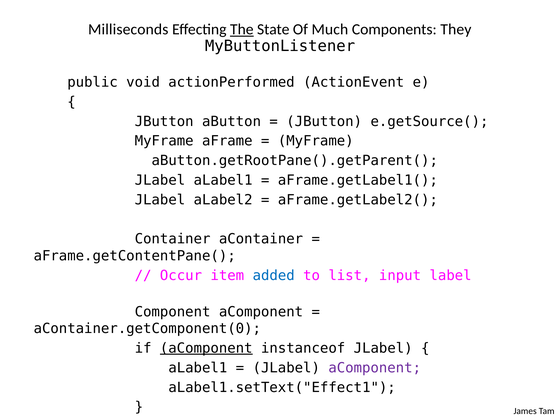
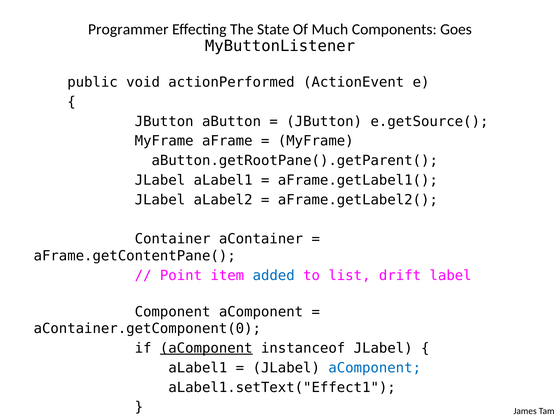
Milliseconds: Milliseconds -> Programmer (128, 29)
The underline: present -> none (242, 29)
They: They -> Goes (456, 29)
Occur: Occur -> Point (181, 275)
input: input -> drift (400, 275)
aComponent colour: purple -> blue (375, 368)
